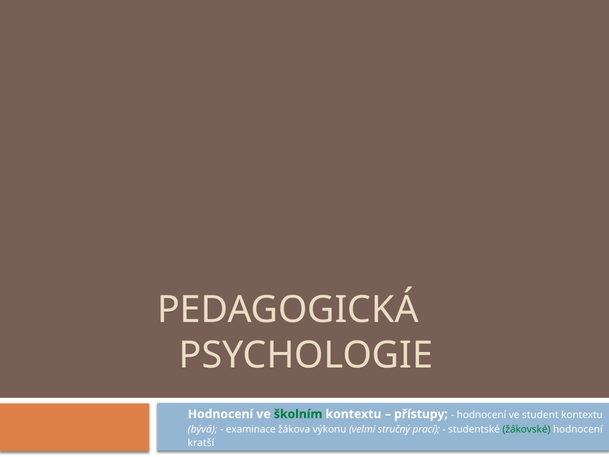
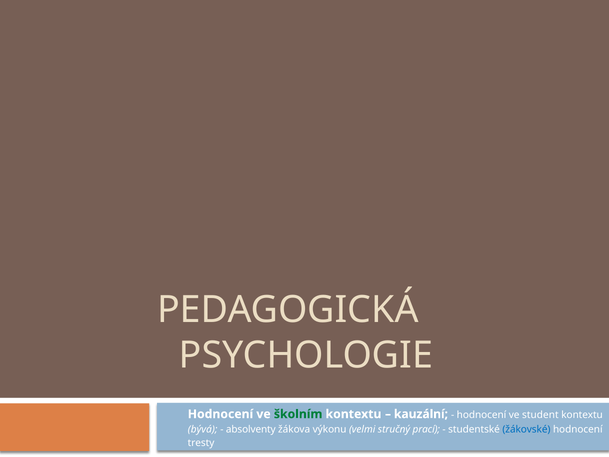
přístupy: přístupy -> kauzální (421, 414)
examinace: examinace -> absolventy (251, 429)
žákovské colour: green -> blue (526, 429)
kratší: kratší -> tresty (201, 443)
